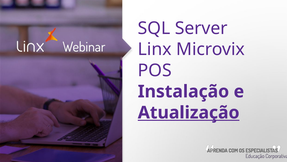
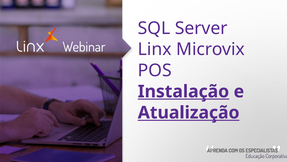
Instalação underline: none -> present (183, 91)
